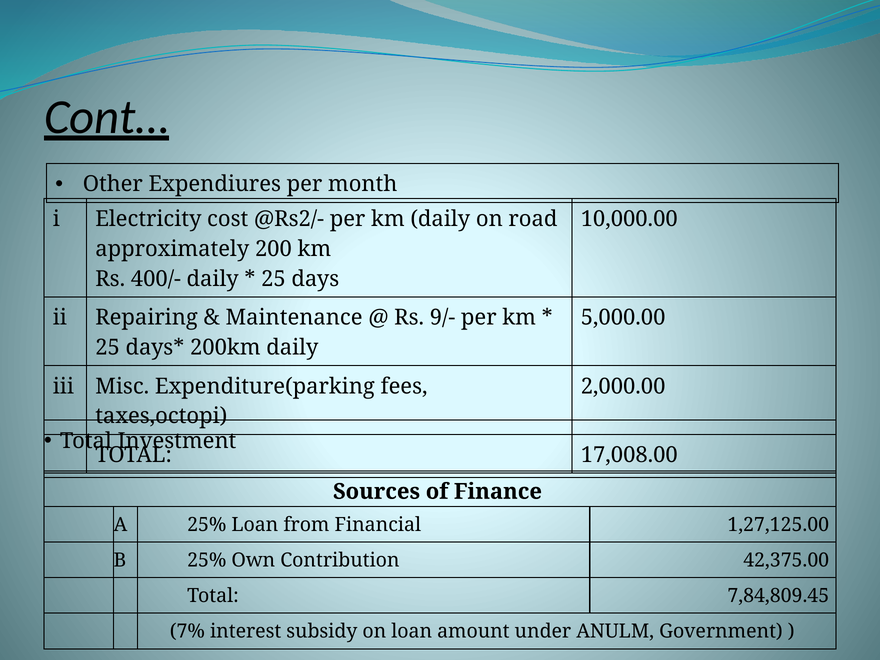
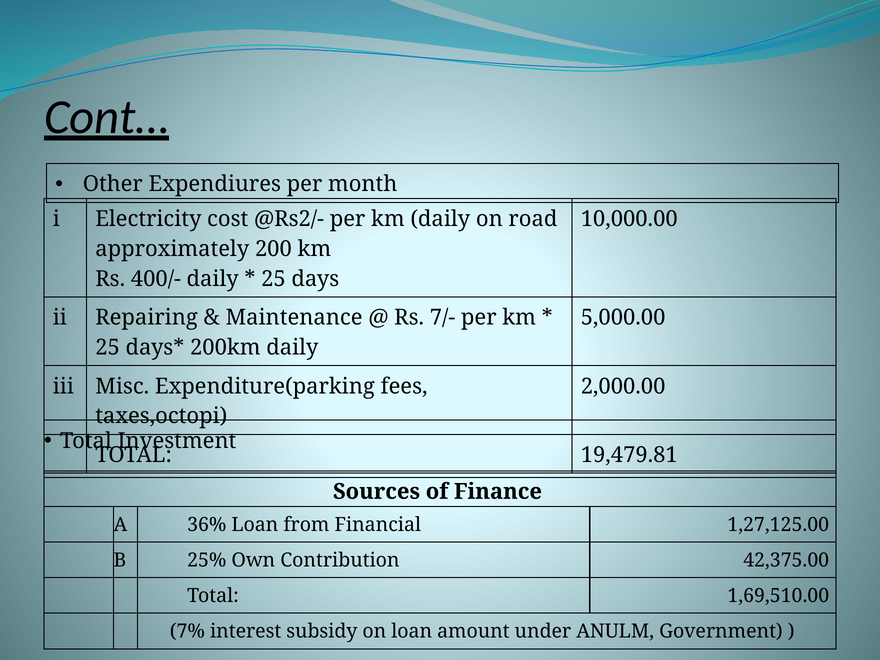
9/-: 9/- -> 7/- (443, 318)
17,008.00: 17,008.00 -> 19,479.81 (629, 455)
A 25%: 25% -> 36% (207, 525)
7,84,809.45: 7,84,809.45 -> 1,69,510.00 (778, 596)
